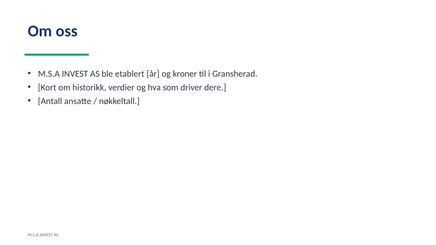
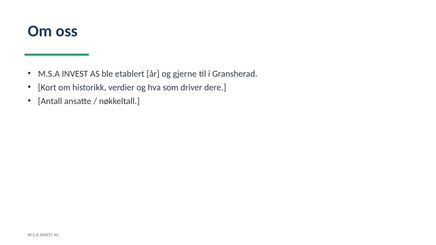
kroner: kroner -> gjerne (185, 74)
